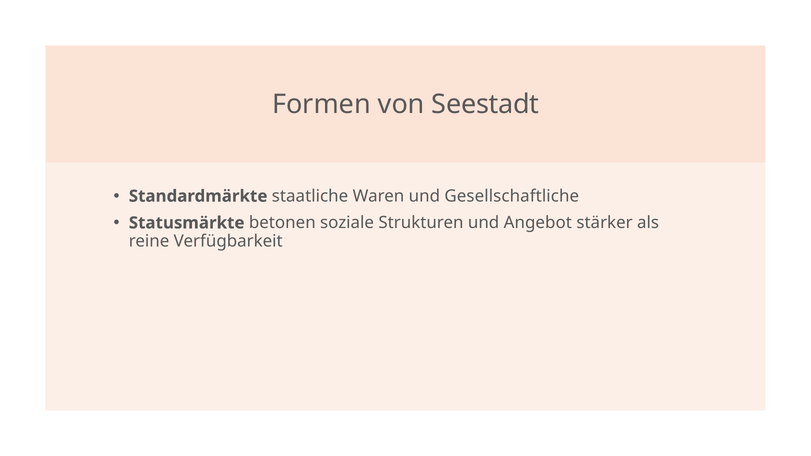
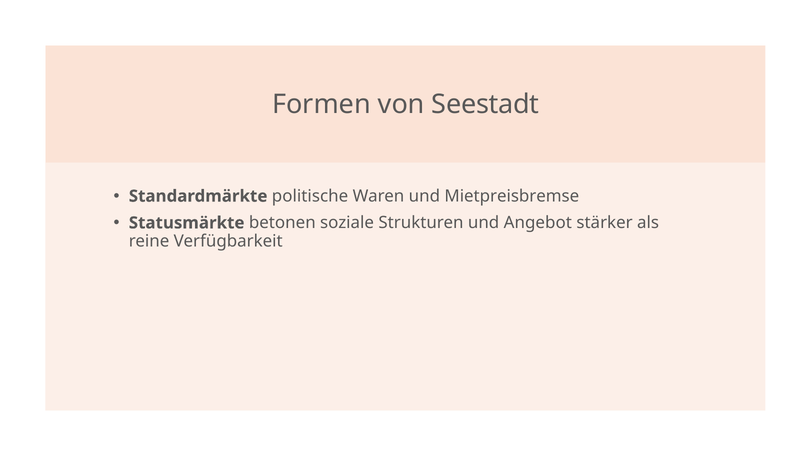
staatliche: staatliche -> politische (310, 196)
Gesellschaftliche: Gesellschaftliche -> Mietpreisbremse (512, 196)
